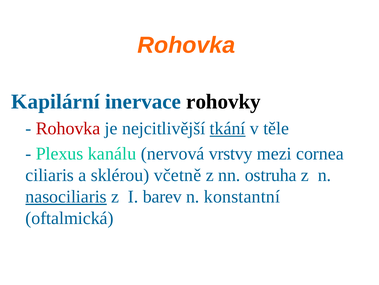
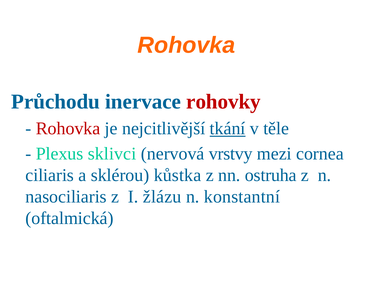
Kapilární: Kapilární -> Průchodu (56, 101)
rohovky colour: black -> red (223, 101)
kanálu: kanálu -> sklivci (112, 153)
včetně: včetně -> kůstka (177, 175)
nasociliaris underline: present -> none (66, 196)
barev: barev -> žlázu (162, 196)
